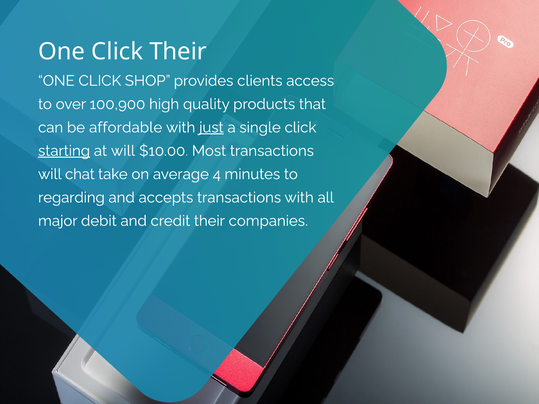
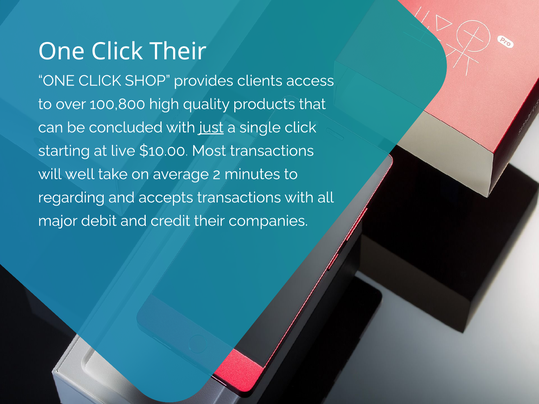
100,900: 100,900 -> 100,800 (117, 104)
affordable: affordable -> concluded (126, 128)
starting underline: present -> none (64, 151)
at will: will -> live (123, 151)
chat: chat -> well (80, 174)
4: 4 -> 2 (217, 174)
